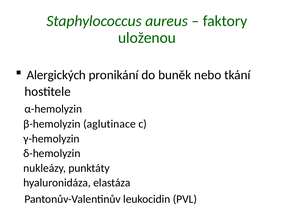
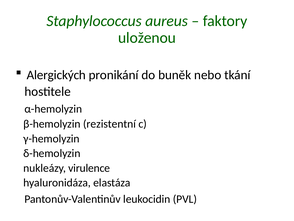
aglutinace: aglutinace -> rezistentní (110, 124)
punktáty: punktáty -> virulence (89, 168)
